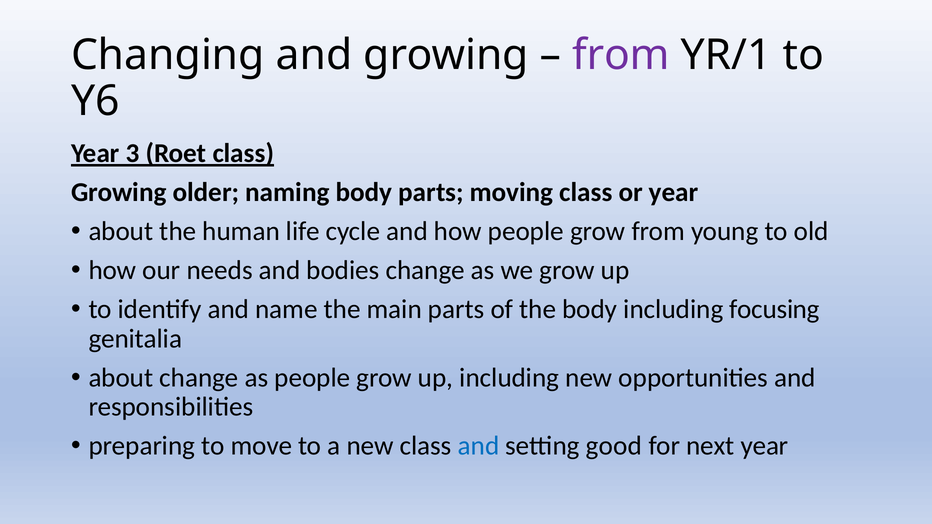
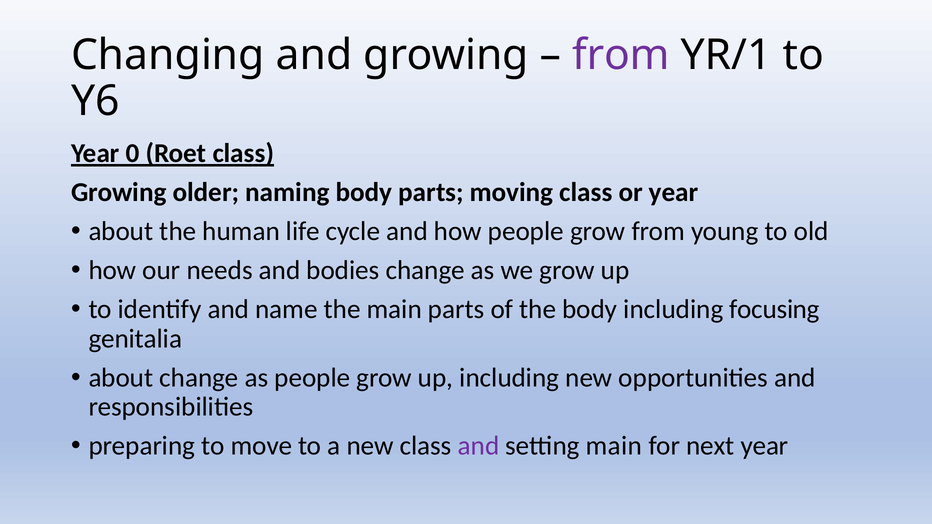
3: 3 -> 0 (133, 153)
and colour: blue -> purple (479, 446)
setting good: good -> main (614, 446)
